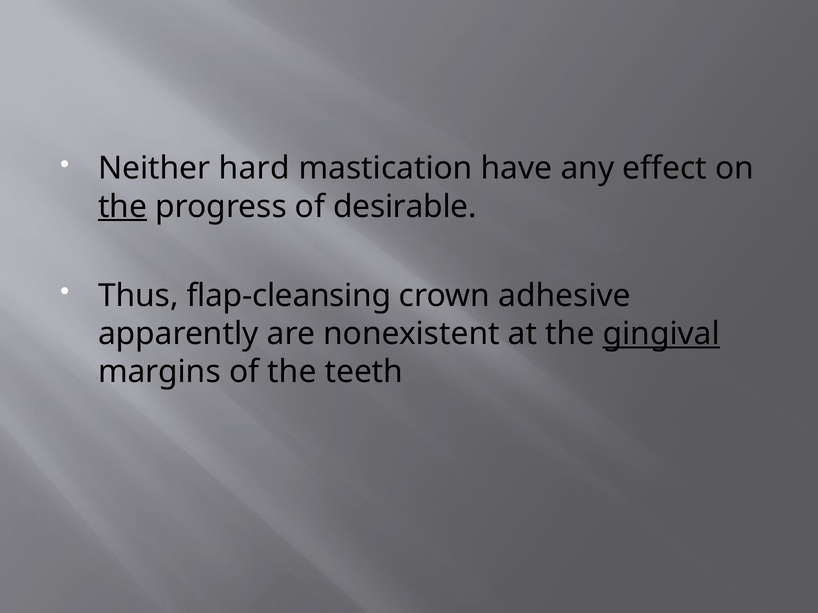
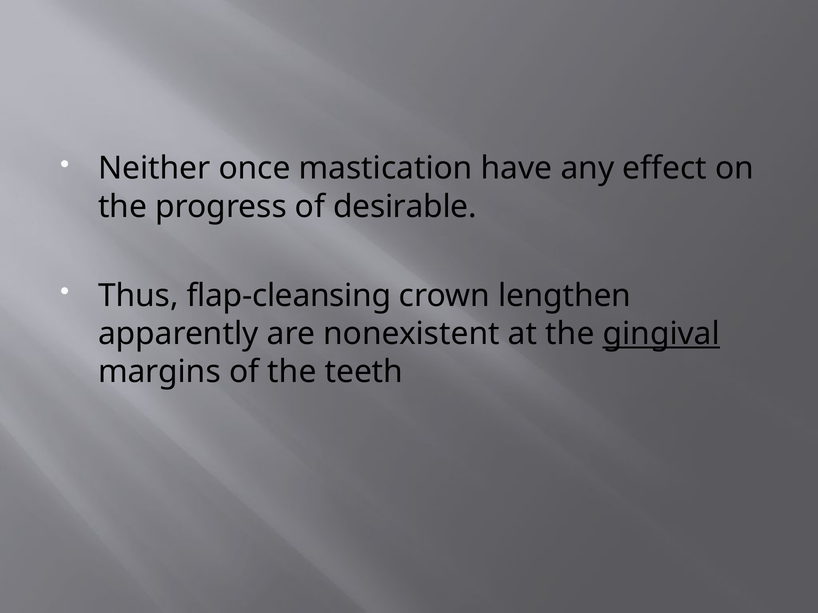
hard: hard -> once (255, 168)
the underline: present -> none (123, 207)
adhesive: adhesive -> lengthen (565, 296)
